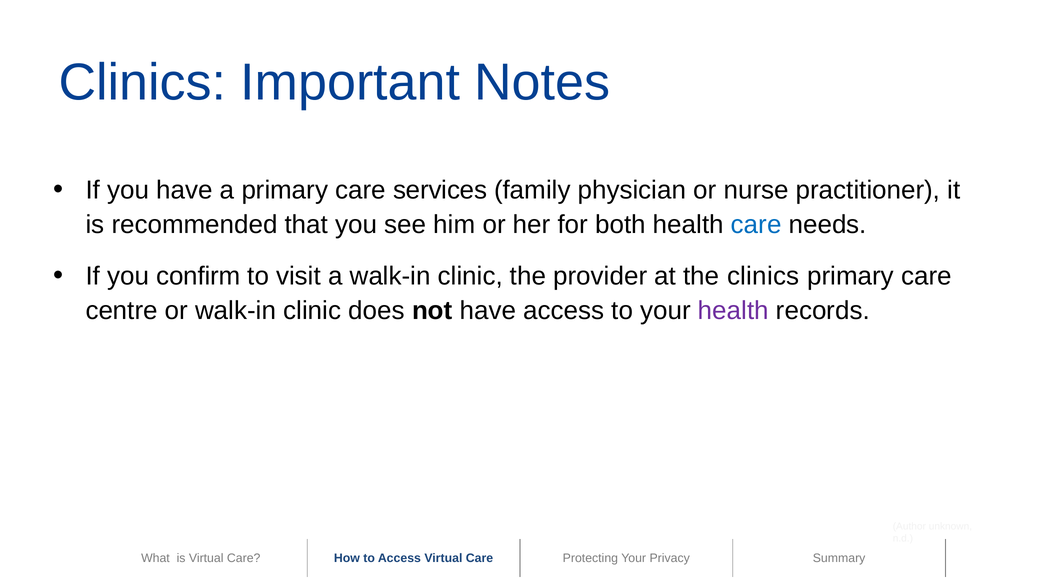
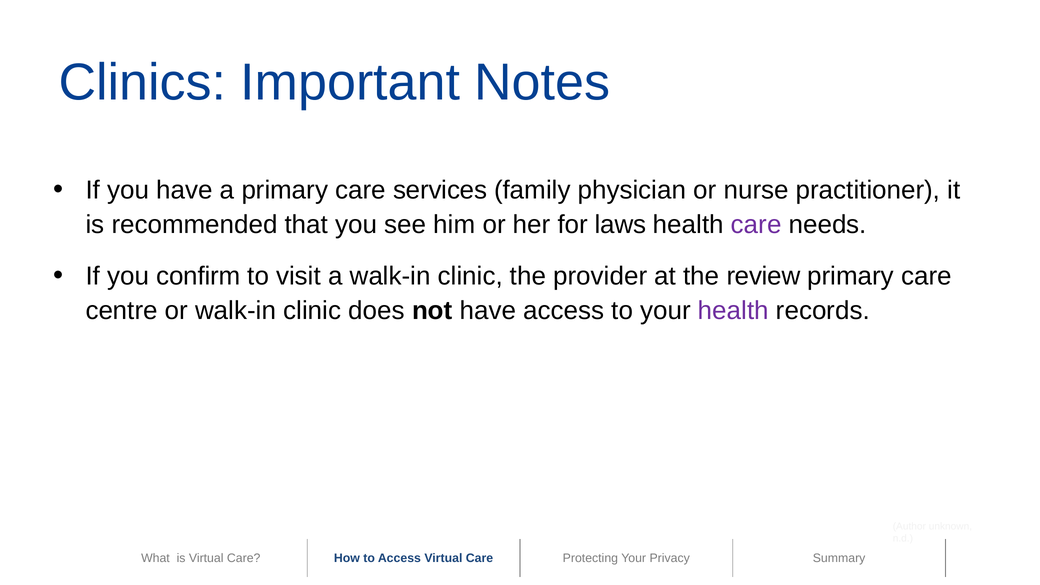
both: both -> laws (621, 225)
care colour: blue -> purple (756, 225)
the clinics: clinics -> review (763, 276)
